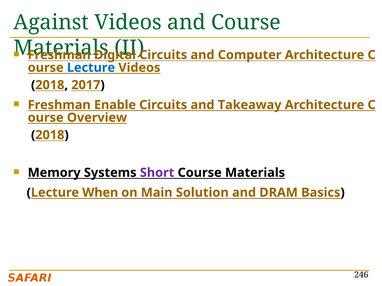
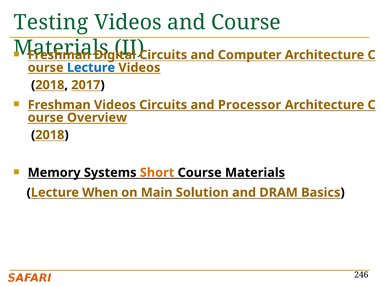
Against: Against -> Testing (51, 22)
Freshman Enable: Enable -> Videos (115, 105)
Takeaway: Takeaway -> Processor (250, 105)
Short colour: purple -> orange (157, 173)
